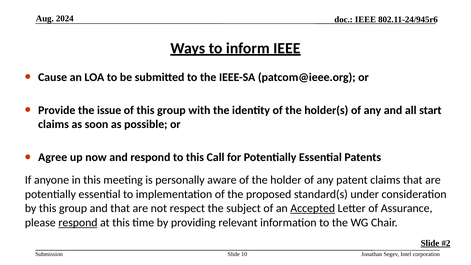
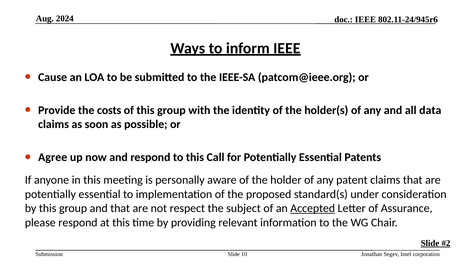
issue: issue -> costs (109, 110)
start: start -> data (430, 110)
respond underline: present -> none (78, 222)
